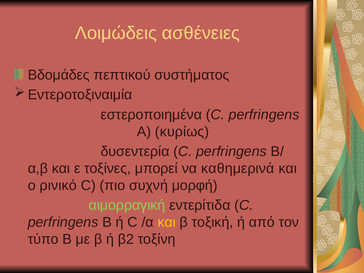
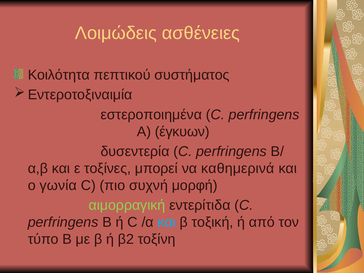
Βδομάδες: Βδομάδες -> Κοιλότητα (59, 75)
κυρίως: κυρίως -> έγκυων (182, 132)
ρινικό: ρινικό -> γωνία (58, 185)
και colour: yellow -> light blue (167, 222)
